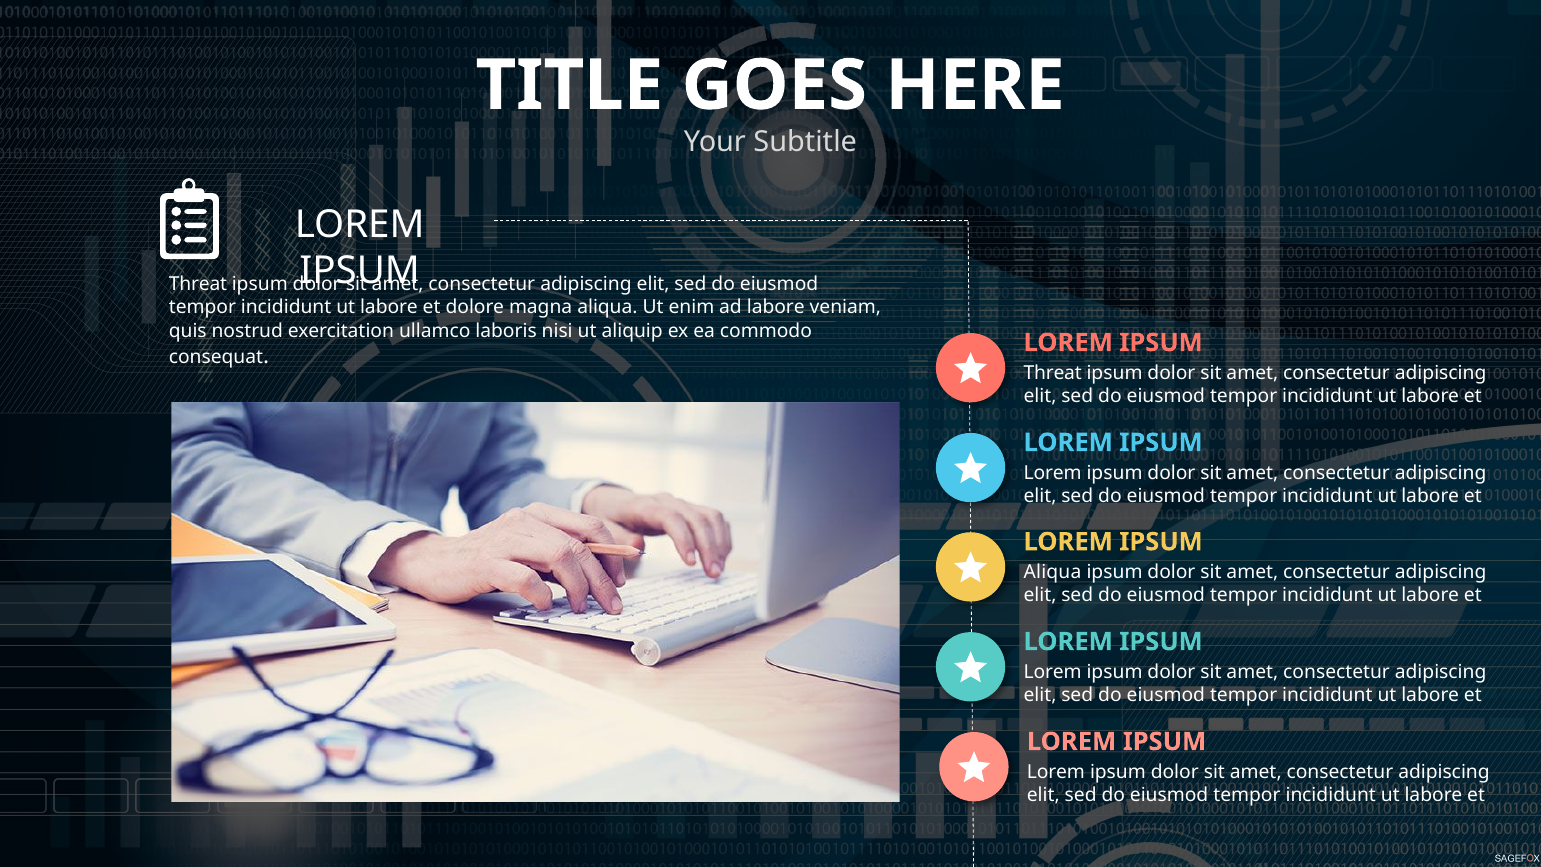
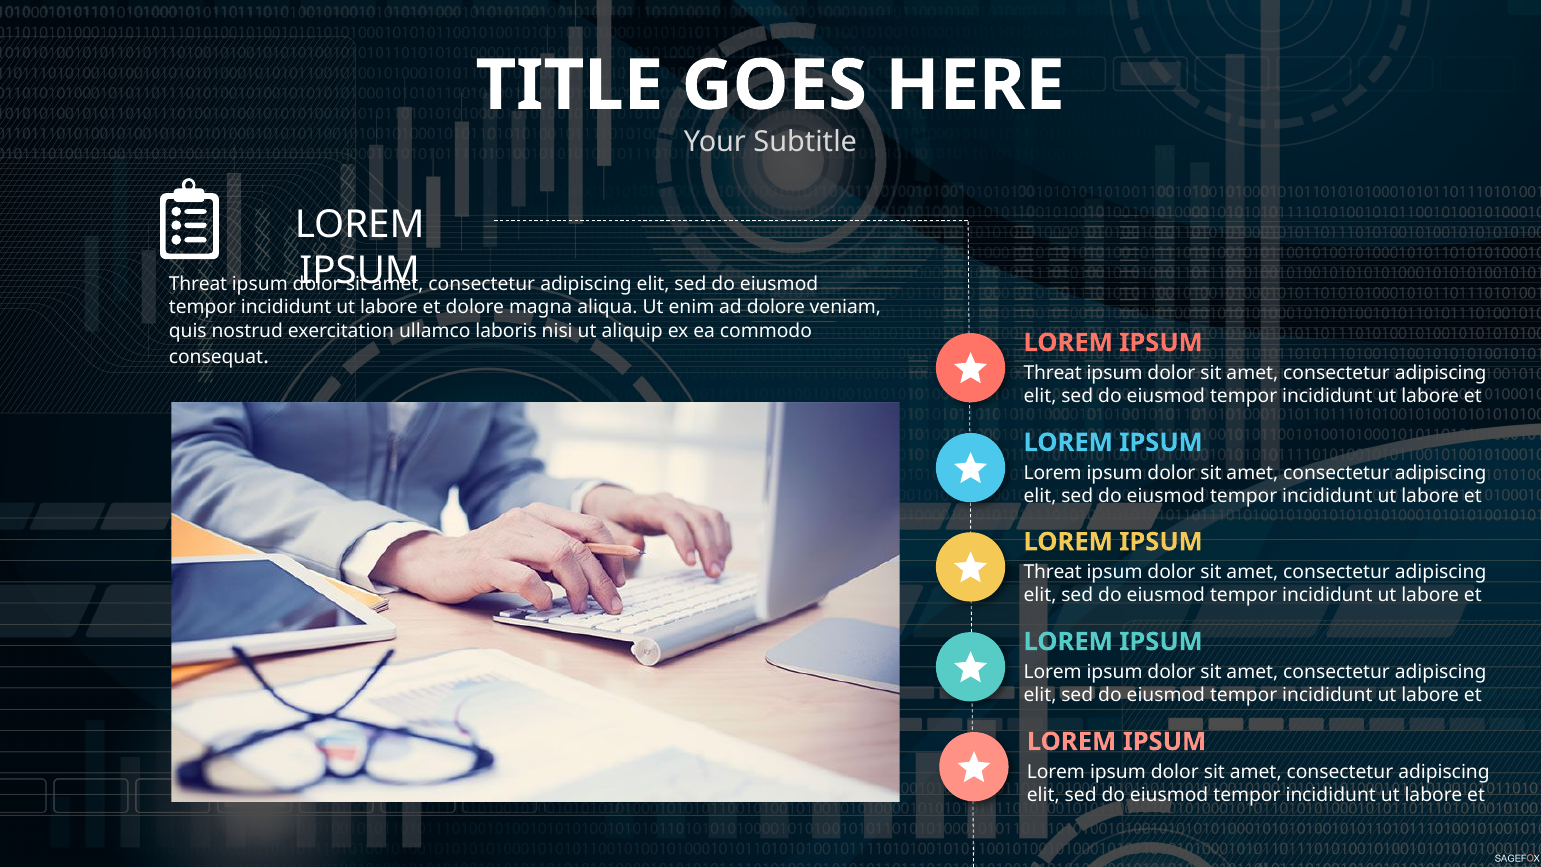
ad labore: labore -> dolore (776, 307)
Aliqua: Aliqua -> Threat (1053, 572)
